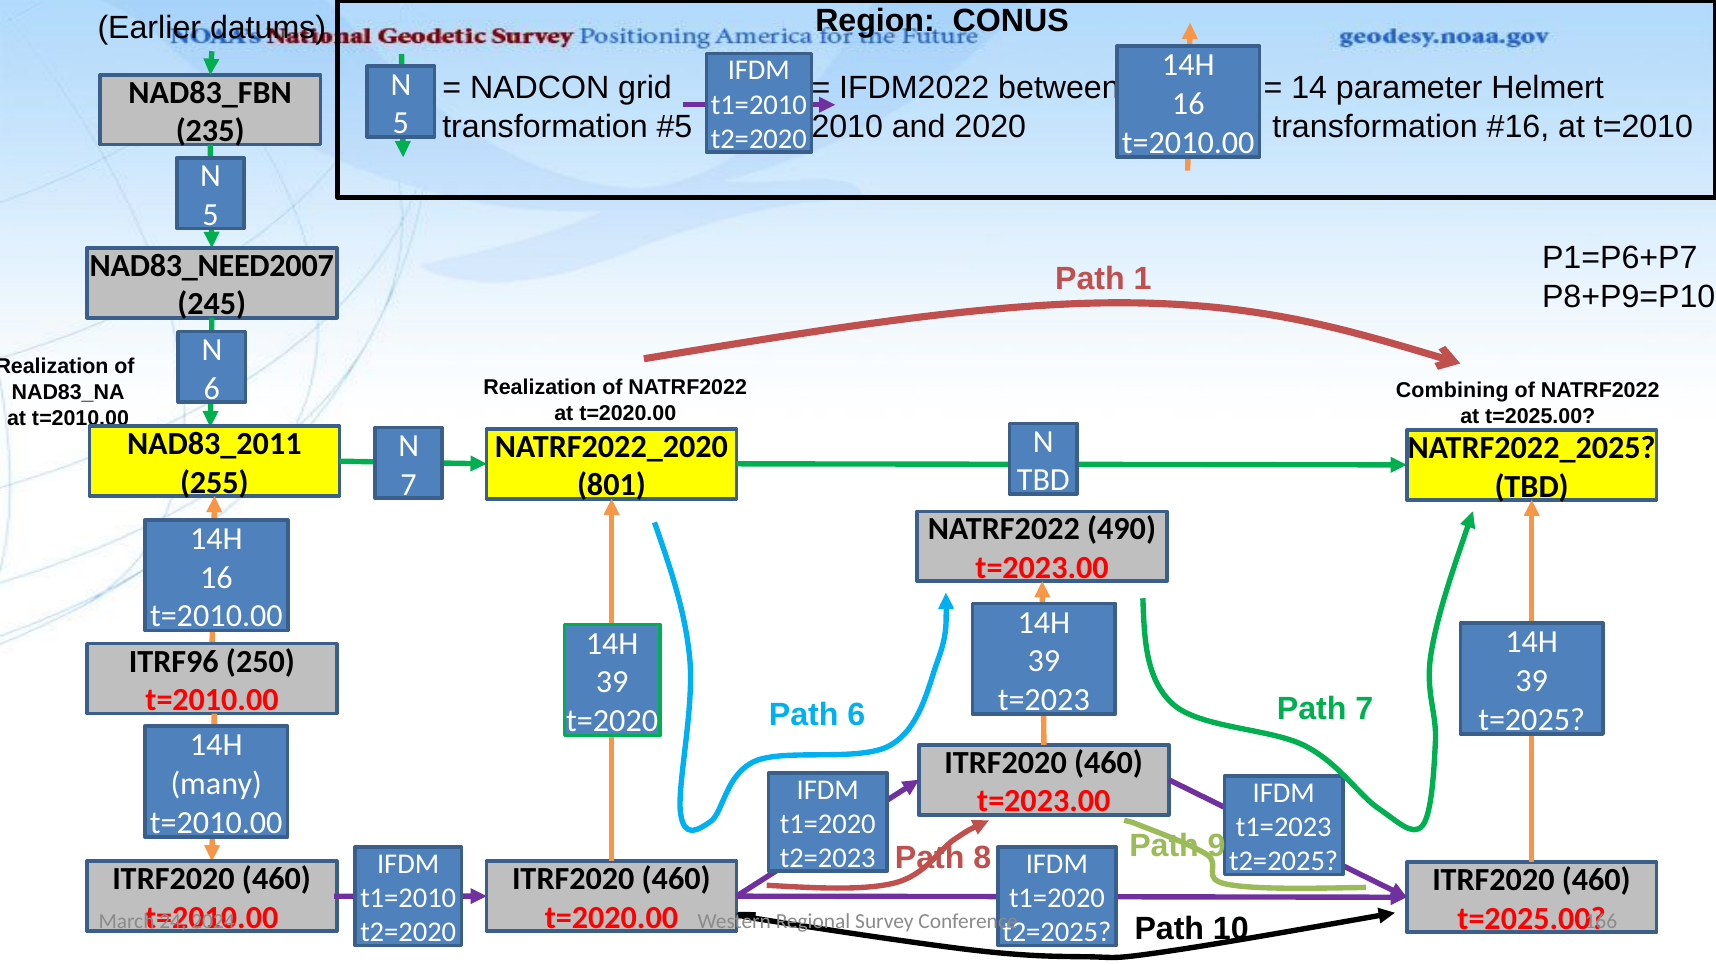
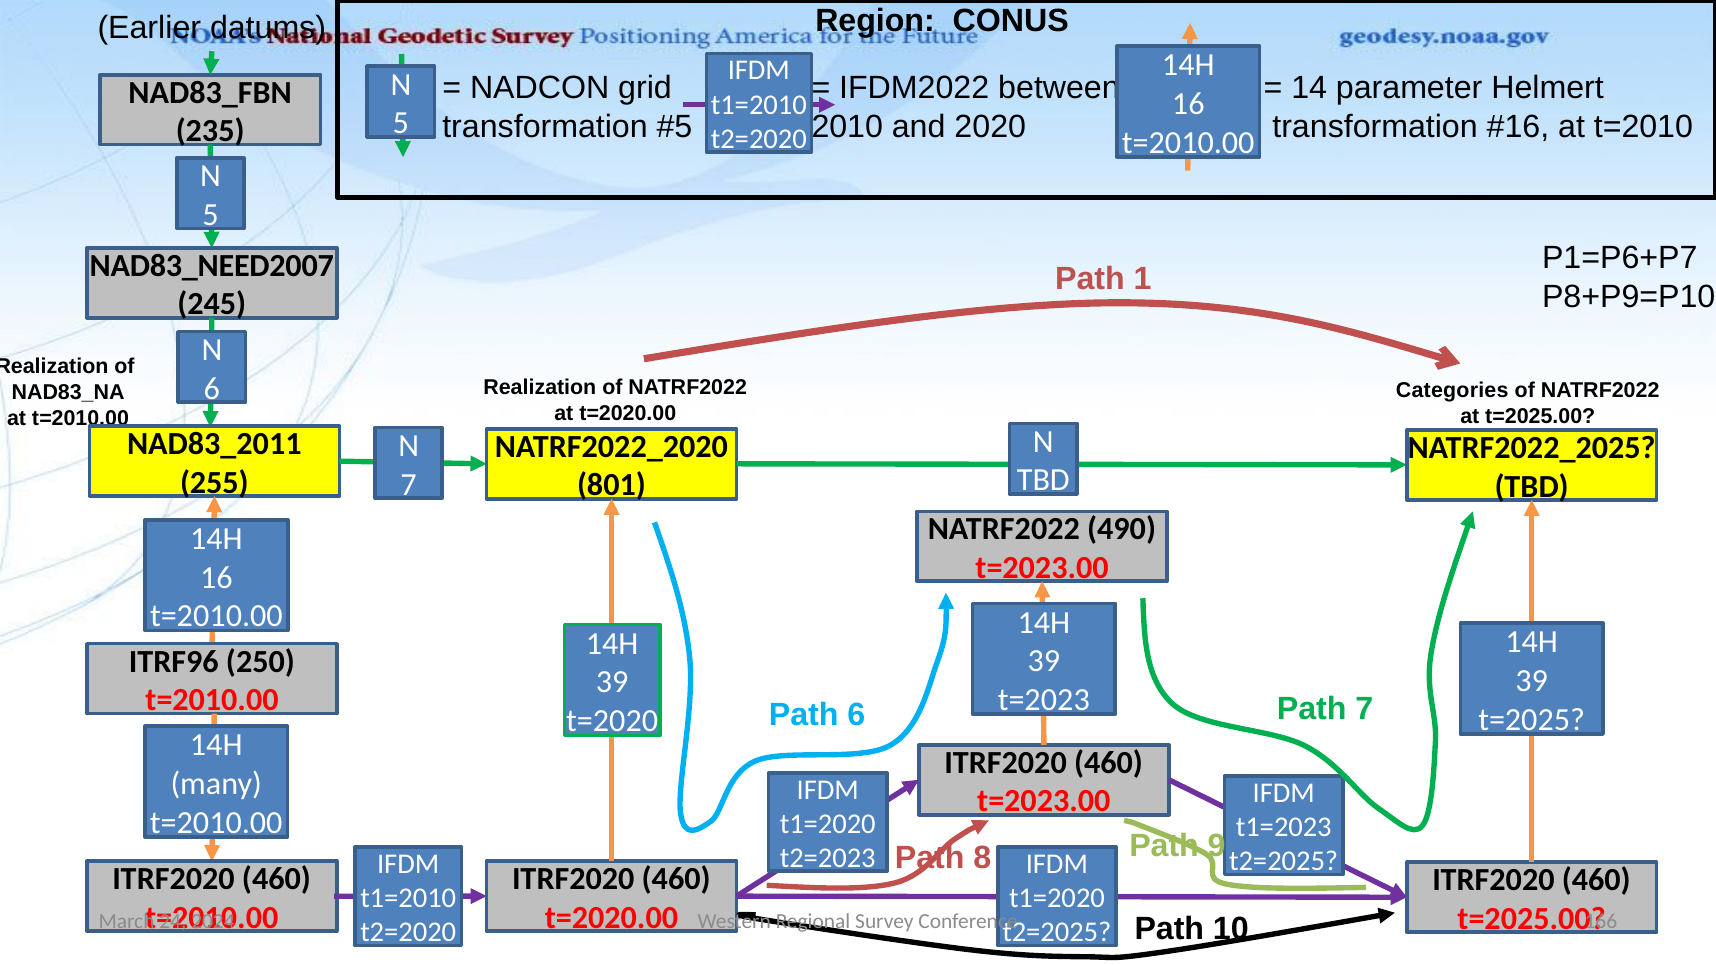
Combining: Combining -> Categories (1452, 391)
